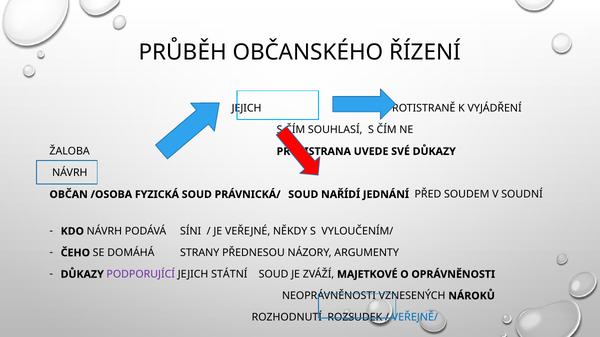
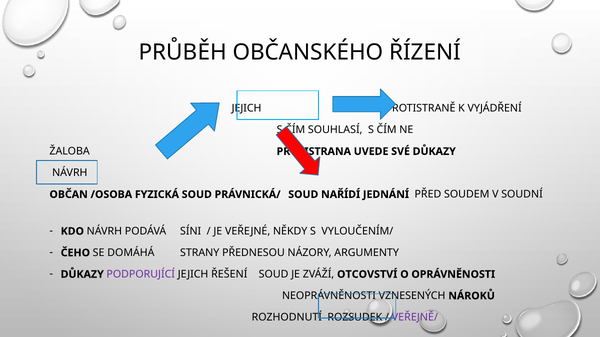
STÁTNÍ: STÁTNÍ -> ŘEŠENÍ (229, 275)
MAJETKOVÉ: MAJETKOVÉ -> OTCOVSTVÍ (367, 275)
VEŘEJNĚ/ colour: blue -> purple (415, 318)
